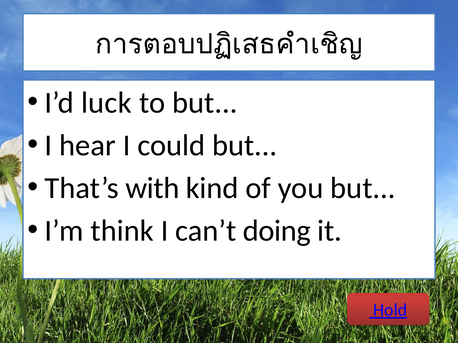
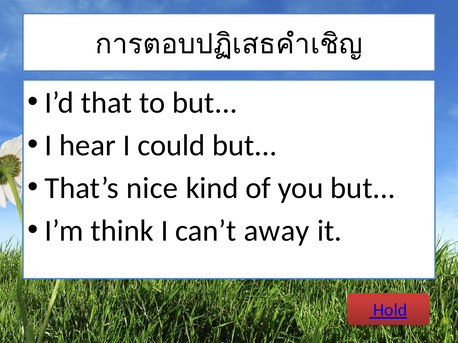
luck: luck -> that (106, 103)
with: with -> nice (152, 188)
doing: doing -> away (277, 231)
